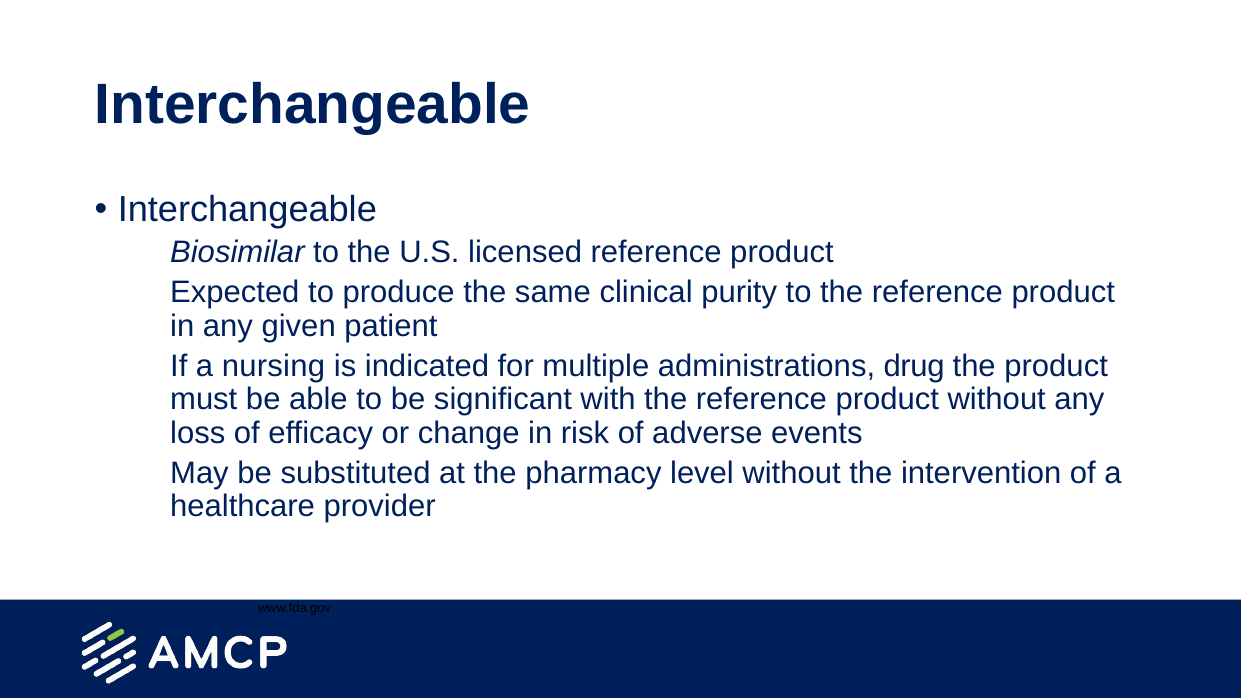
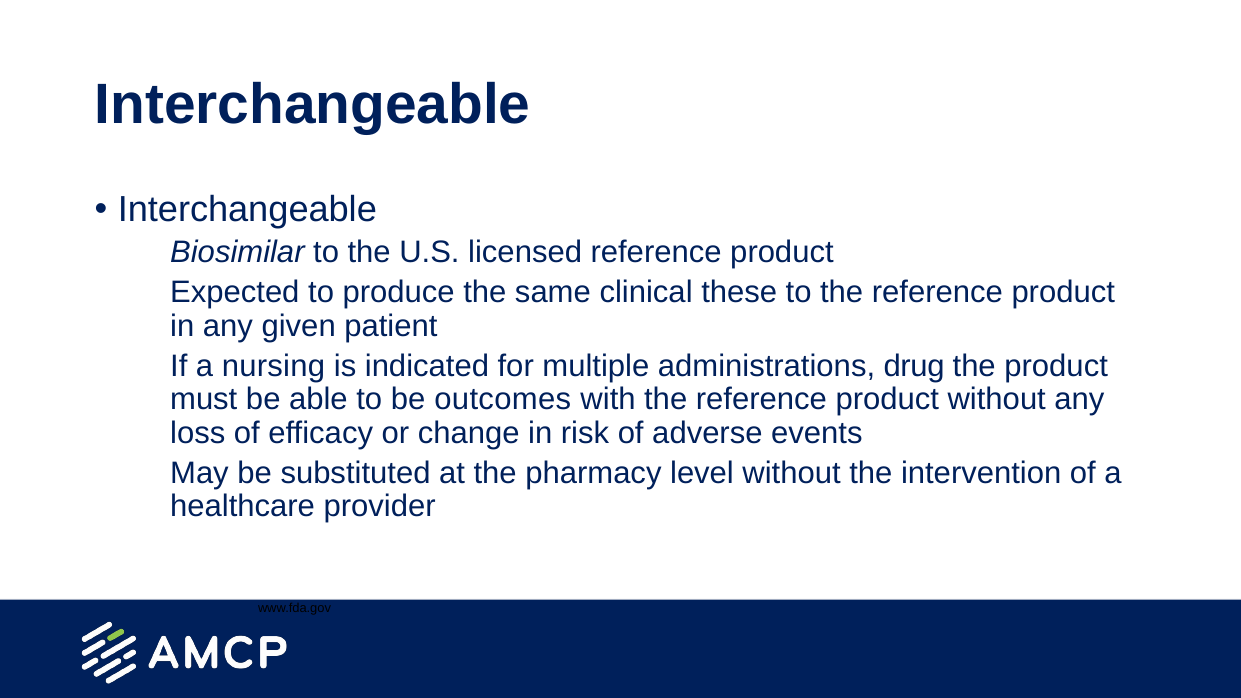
purity: purity -> these (739, 293)
significant: significant -> outcomes (503, 399)
